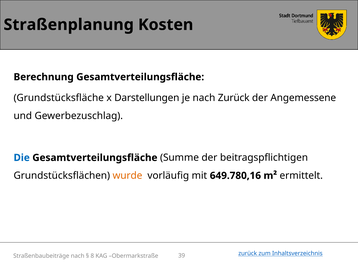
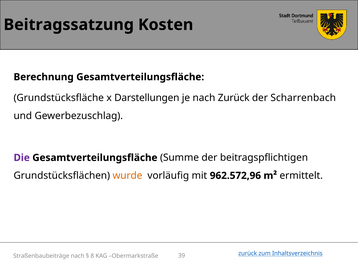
Straßenplanung: Straßenplanung -> Beitragssatzung (69, 25)
Angemessene: Angemessene -> Scharrenbach (303, 98)
Die colour: blue -> purple (22, 157)
649.780,16: 649.780,16 -> 962.572,96 (235, 175)
